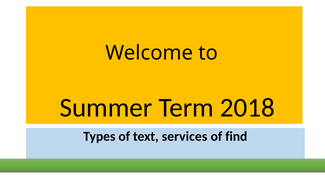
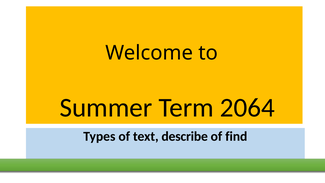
2018: 2018 -> 2064 (247, 108)
services: services -> describe (185, 136)
